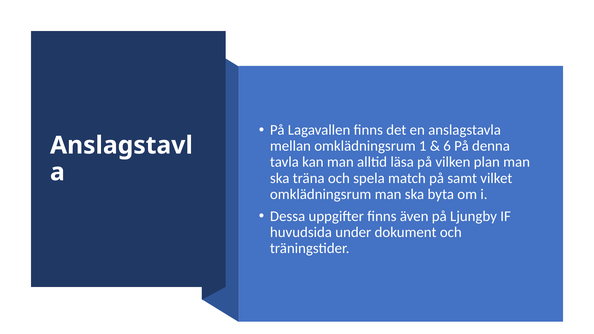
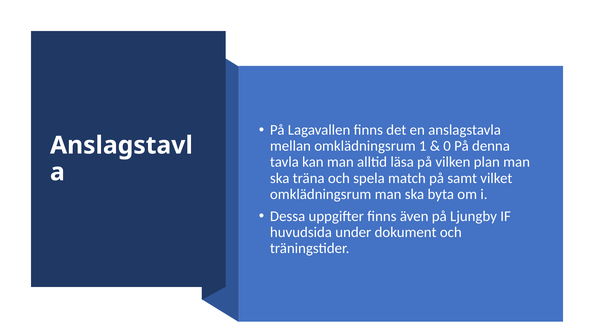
6: 6 -> 0 (447, 146)
